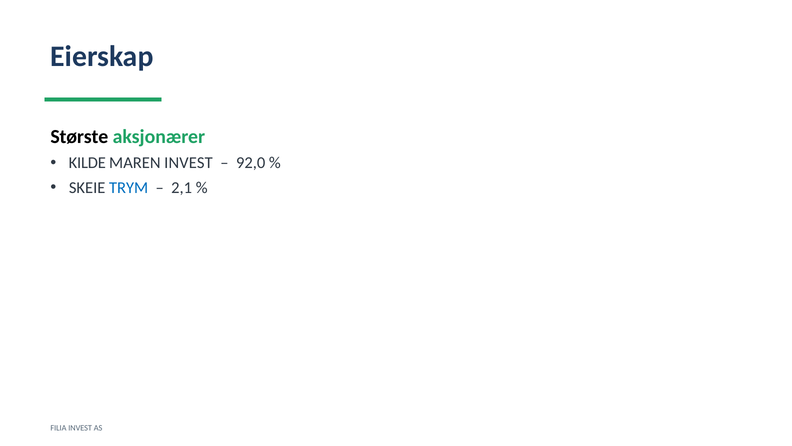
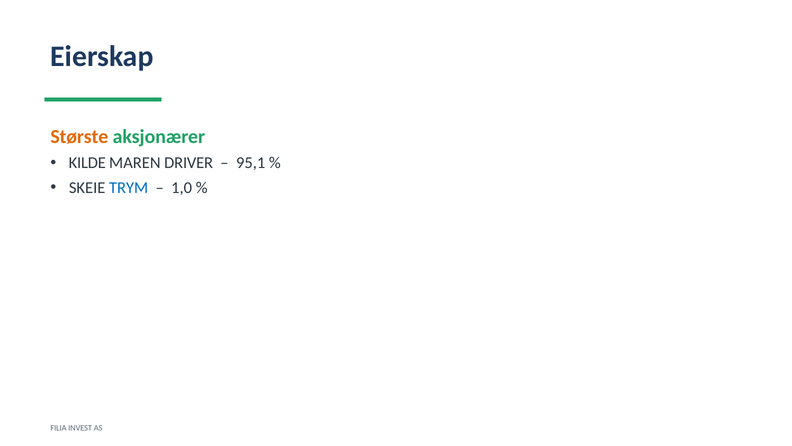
Største colour: black -> orange (79, 136)
MAREN INVEST: INVEST -> DRIVER (189, 163)
92,0: 92,0 -> 95,1 (251, 163)
2,1: 2,1 -> 1,0 (182, 188)
